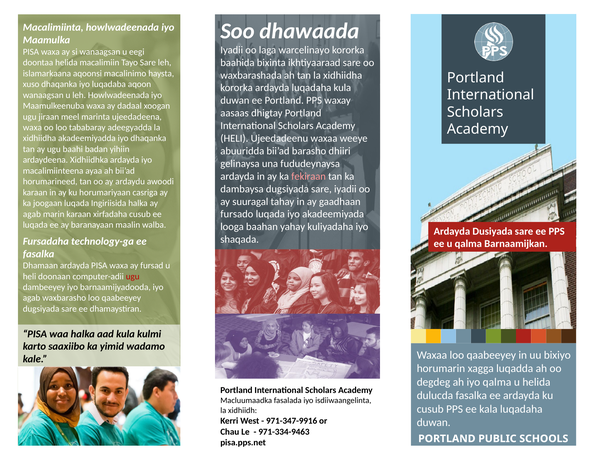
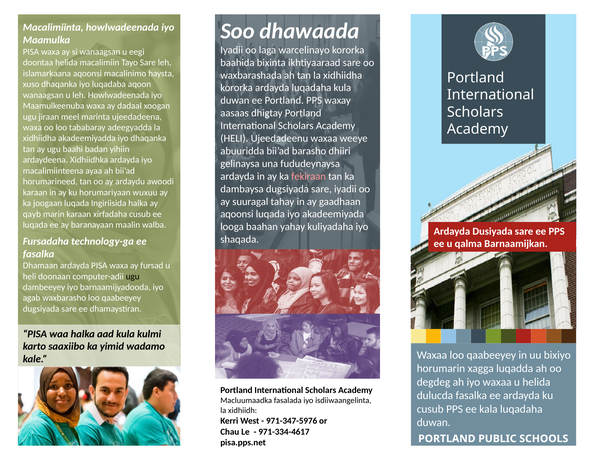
casriga: casriga -> wuxuu (145, 192)
fursado: fursado -> aqoonsi (237, 214)
agab: agab -> qayb (32, 214)
ugu colour: red -> black (133, 276)
iyo qalma: qalma -> waxaa (497, 382)
971-347-9916: 971-347-9916 -> 971-347-5976 (292, 421)
971-334-9463: 971-334-9463 -> 971-334-4617 (284, 432)
